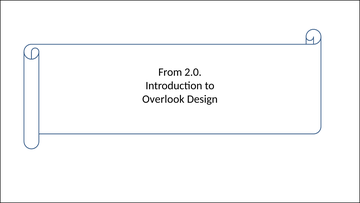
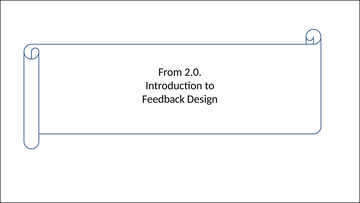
Overlook: Overlook -> Feedback (163, 99)
